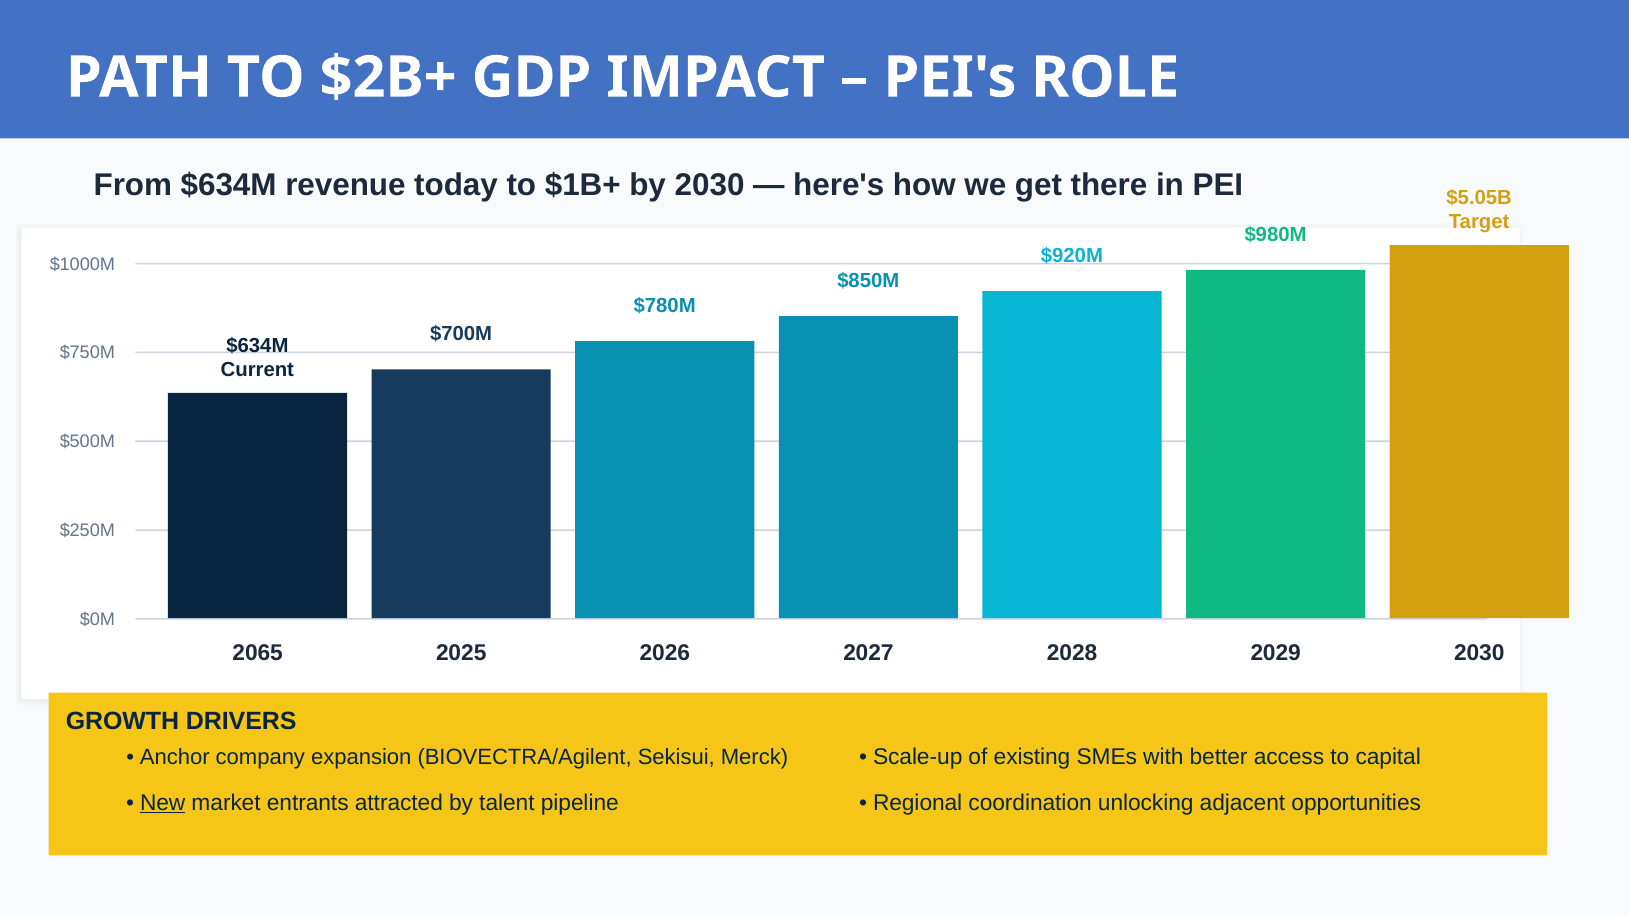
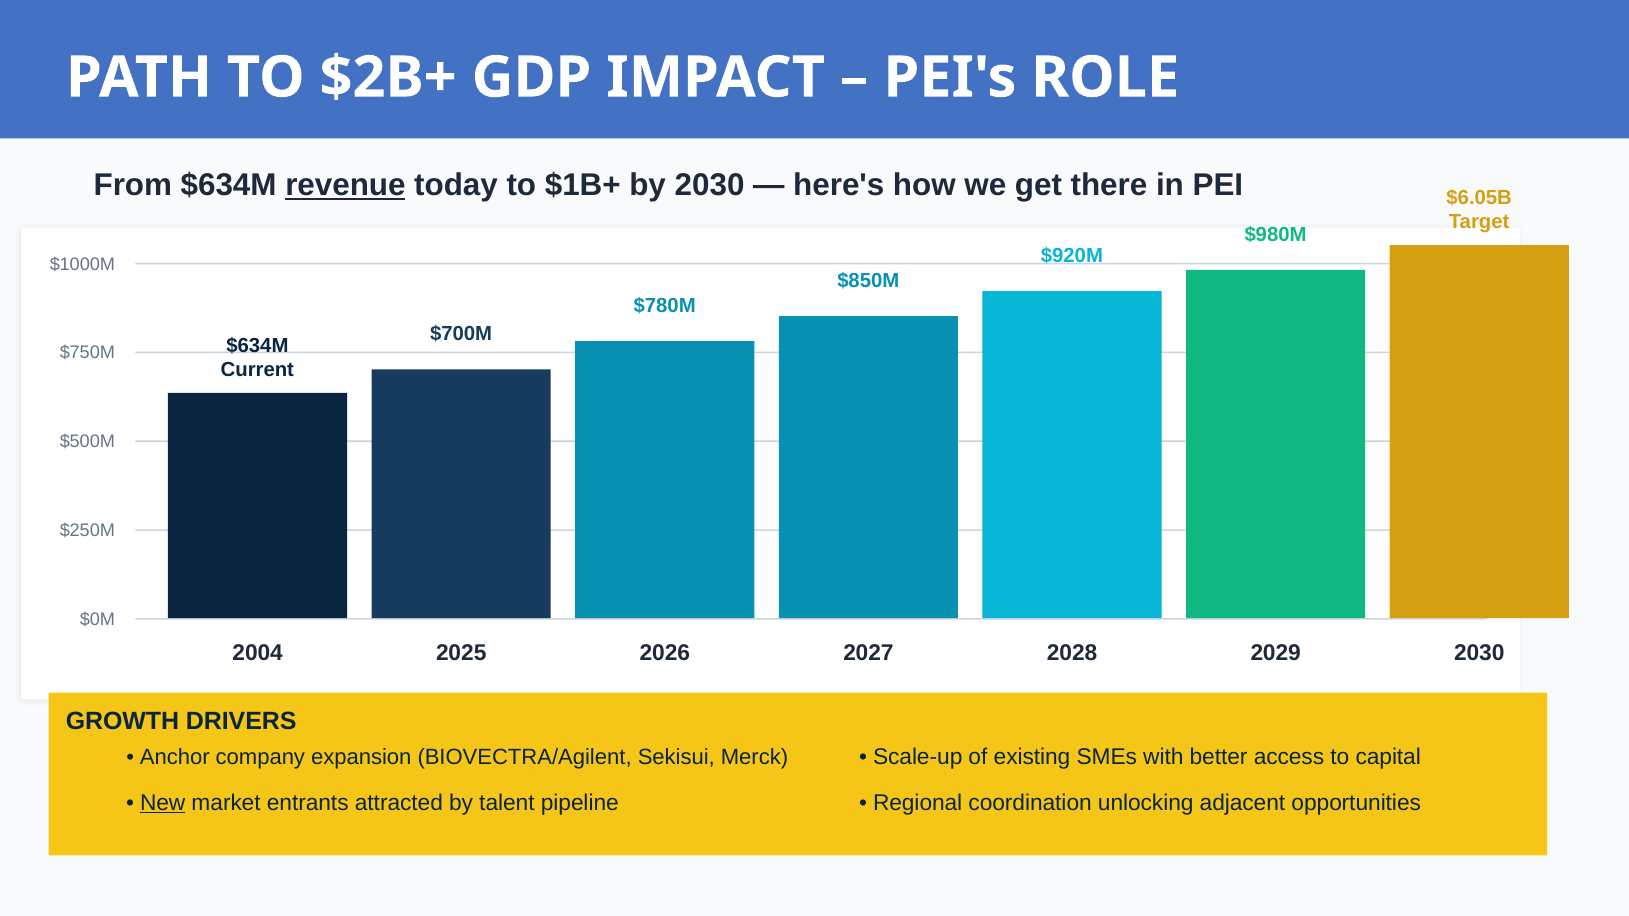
revenue underline: none -> present (345, 185)
$5.05B: $5.05B -> $6.05B (1479, 198)
2065: 2065 -> 2004 (258, 653)
